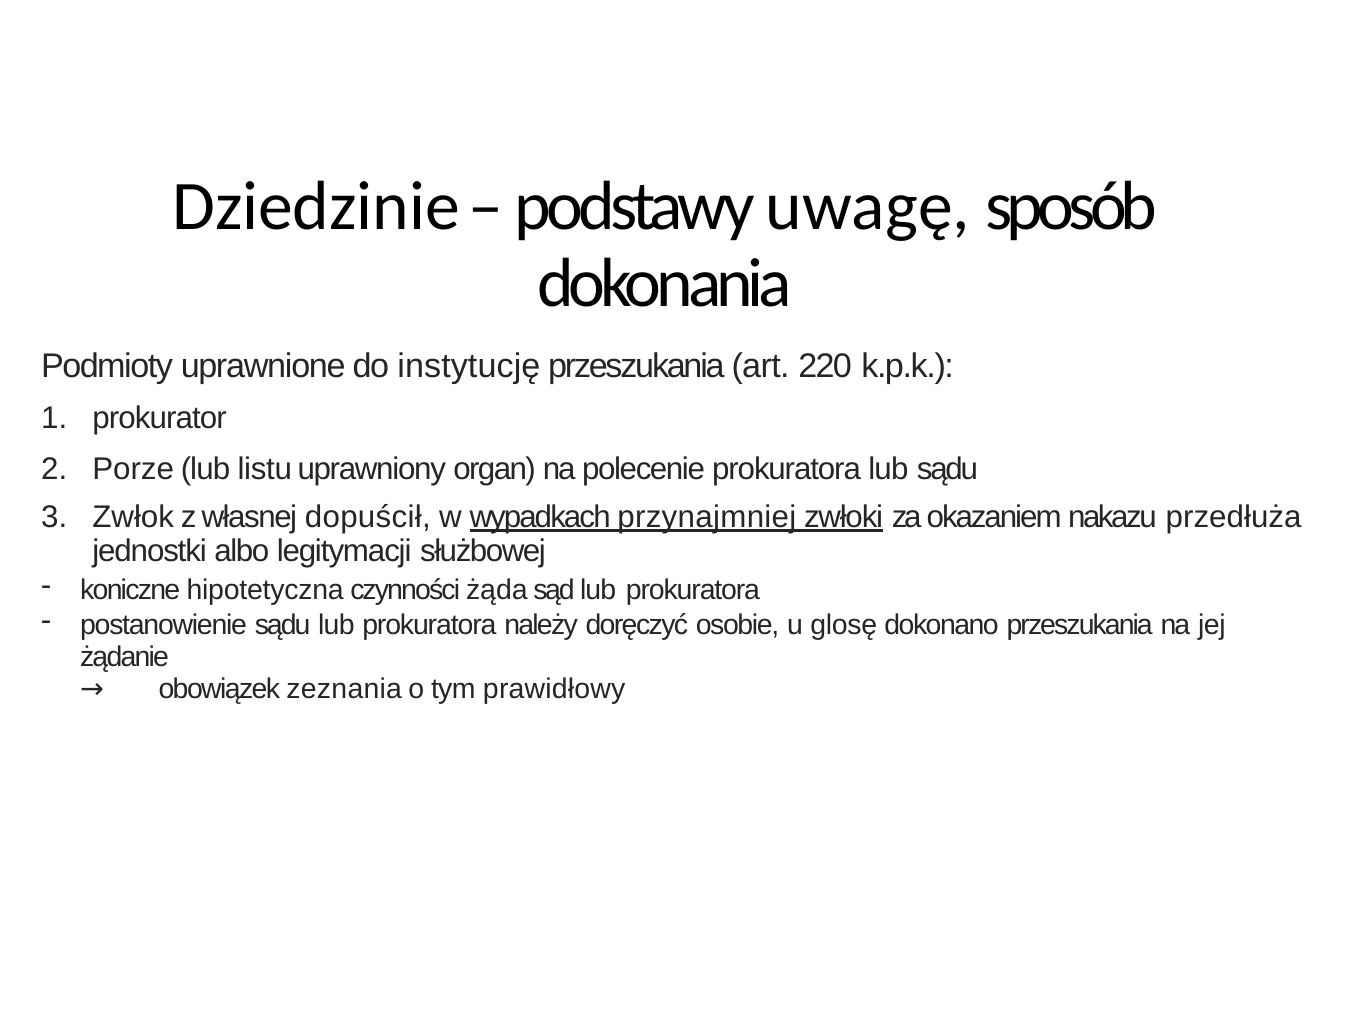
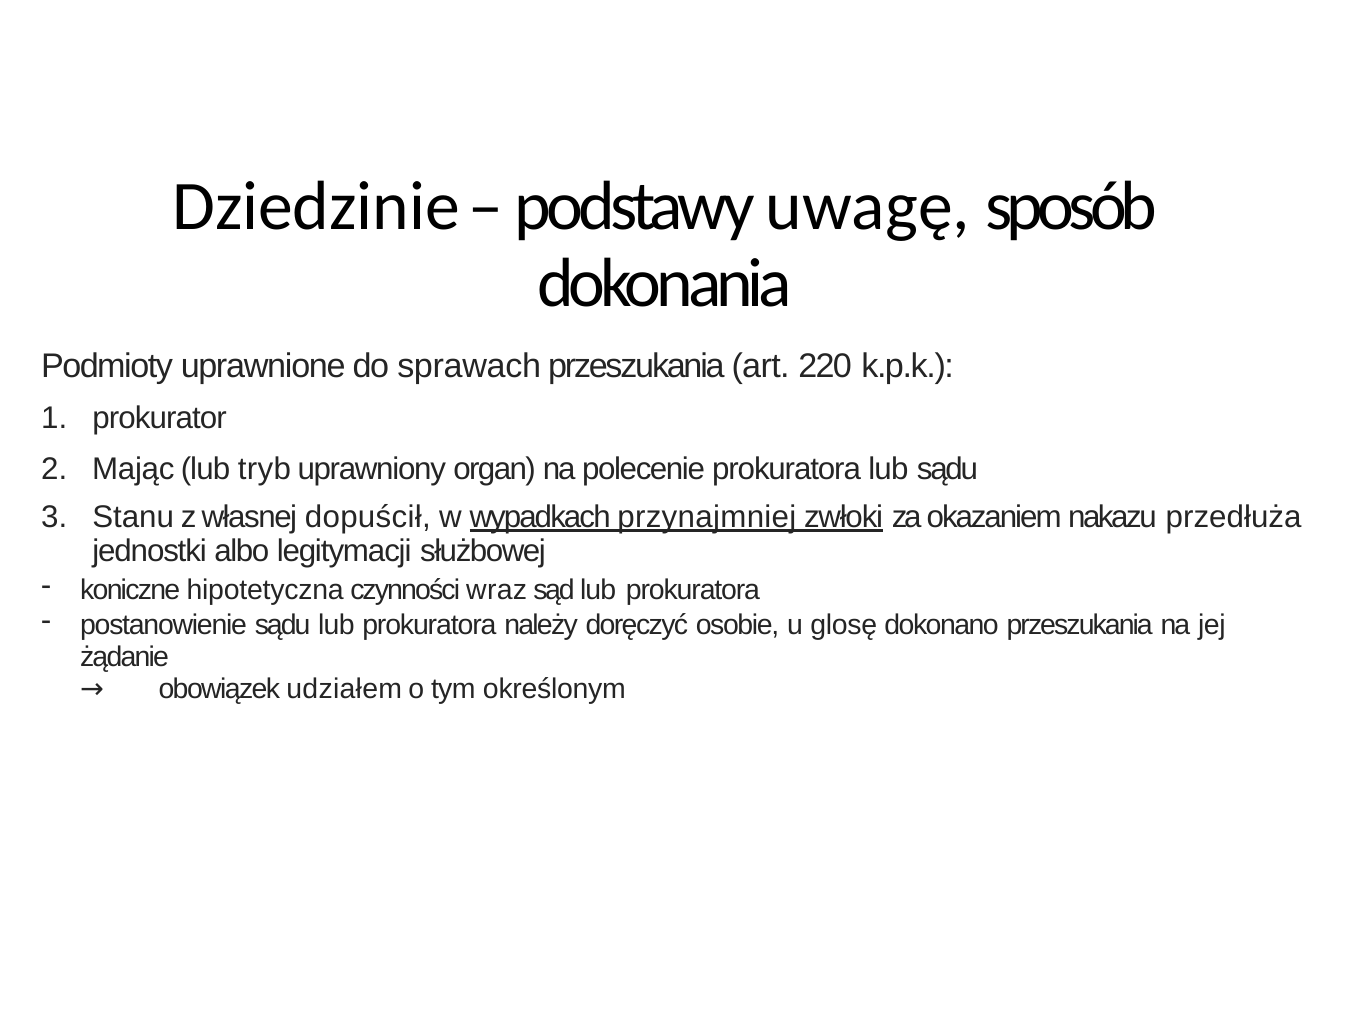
instytucję: instytucję -> sprawach (469, 367)
Porze: Porze -> Mając (133, 469)
listu: listu -> tryb (264, 469)
Zwłok: Zwłok -> Stanu (133, 517)
żąda: żąda -> wraz (497, 591)
zeznania: zeznania -> udziałem (344, 689)
prawidłowy: prawidłowy -> określonym (554, 689)
